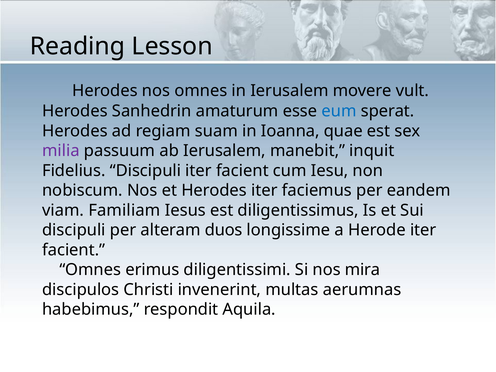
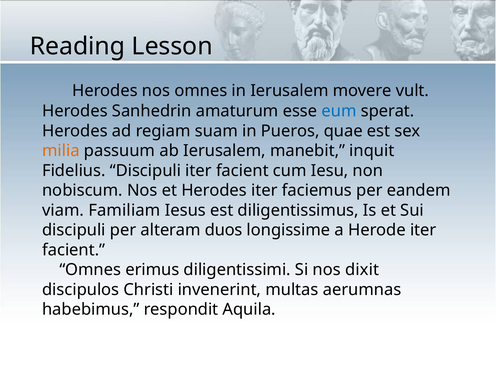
Ioanna: Ioanna -> Pueros (290, 131)
milia colour: purple -> orange (61, 151)
mira: mira -> dixit (362, 270)
